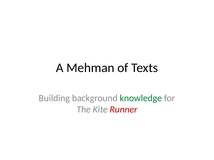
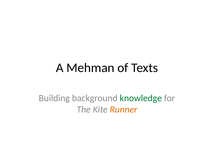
Runner colour: red -> orange (124, 110)
